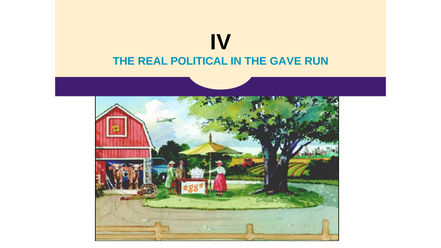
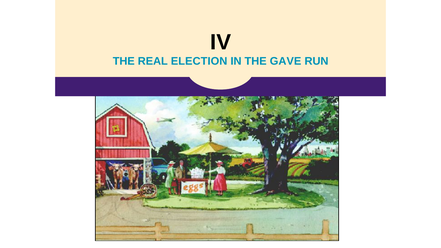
POLITICAL: POLITICAL -> ELECTION (199, 61)
